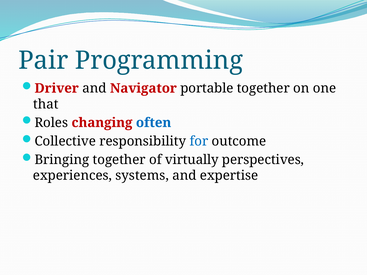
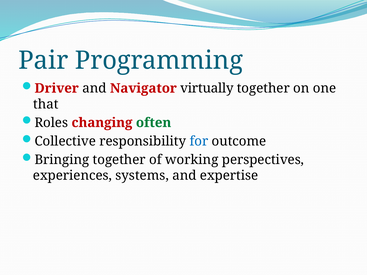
portable: portable -> virtually (207, 88)
often colour: blue -> green (154, 123)
virtually: virtually -> working (192, 160)
